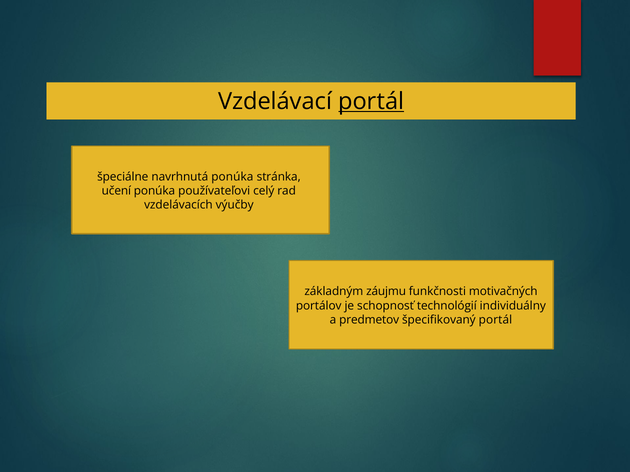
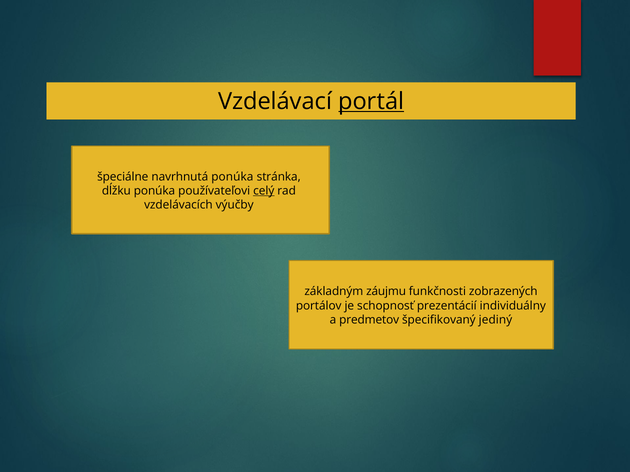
učení: učení -> dĺžku (116, 191)
celý underline: none -> present (264, 191)
motivačných: motivačných -> zobrazených (503, 292)
technológií: technológií -> prezentácií (447, 306)
špecifikovaný portál: portál -> jediný (495, 320)
